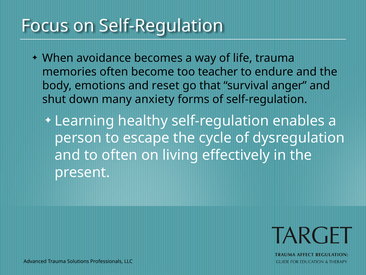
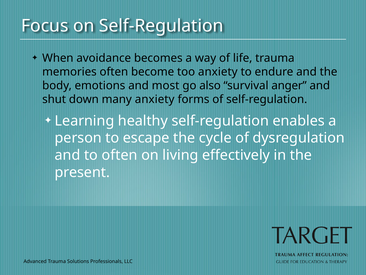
too teacher: teacher -> anxiety (218, 72)
reset: reset -> most (166, 86)
that: that -> also (210, 86)
